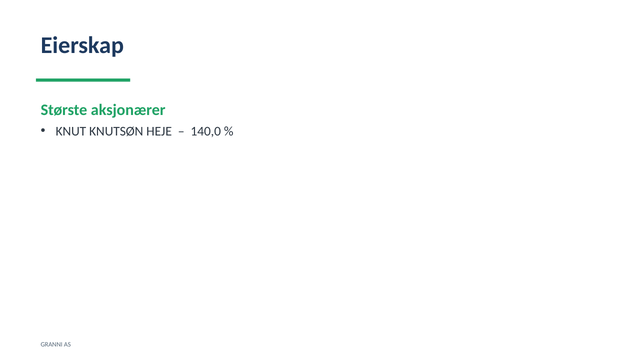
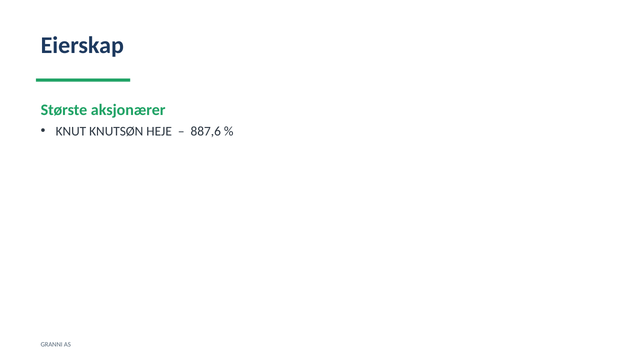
140,0: 140,0 -> 887,6 (206, 131)
